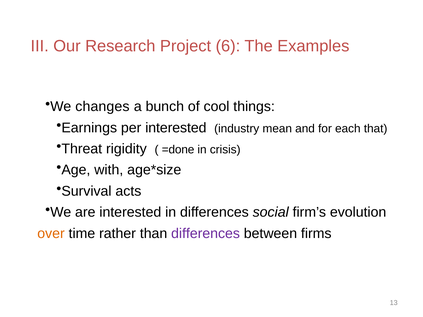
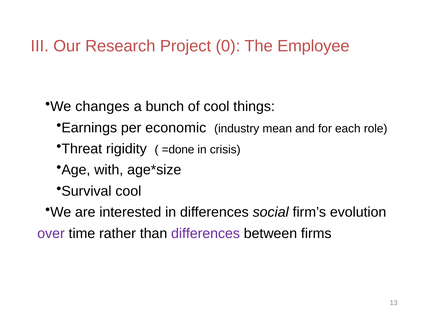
6: 6 -> 0 (228, 46)
Examples: Examples -> Employee (313, 46)
per interested: interested -> economic (176, 128)
that: that -> role (376, 129)
Survival acts: acts -> cool (128, 191)
over colour: orange -> purple (51, 234)
